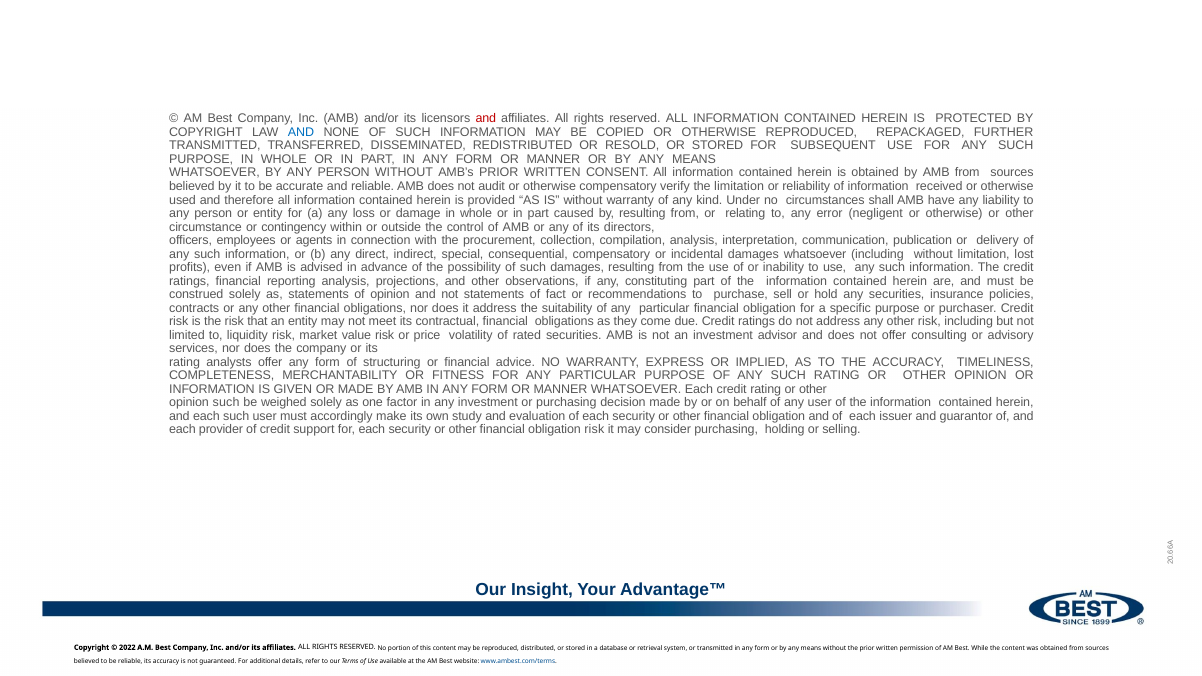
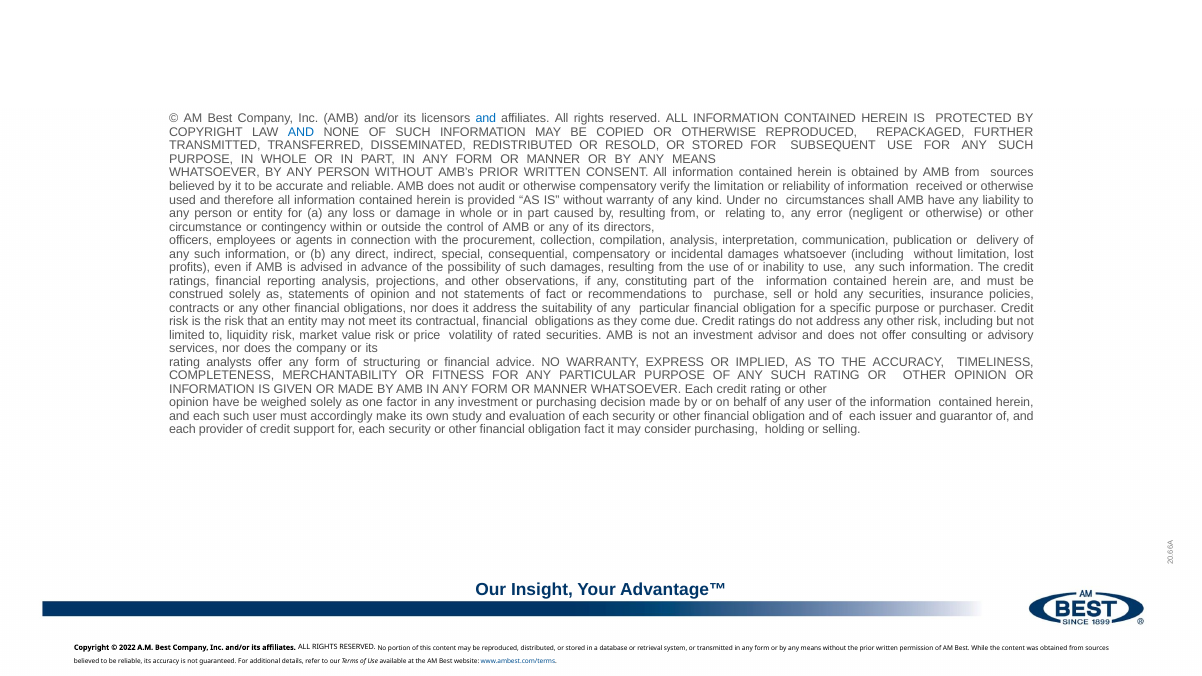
and colour: red -> blue (486, 119)
opinion such: such -> have (226, 403)
obligation risk: risk -> fact (594, 430)
